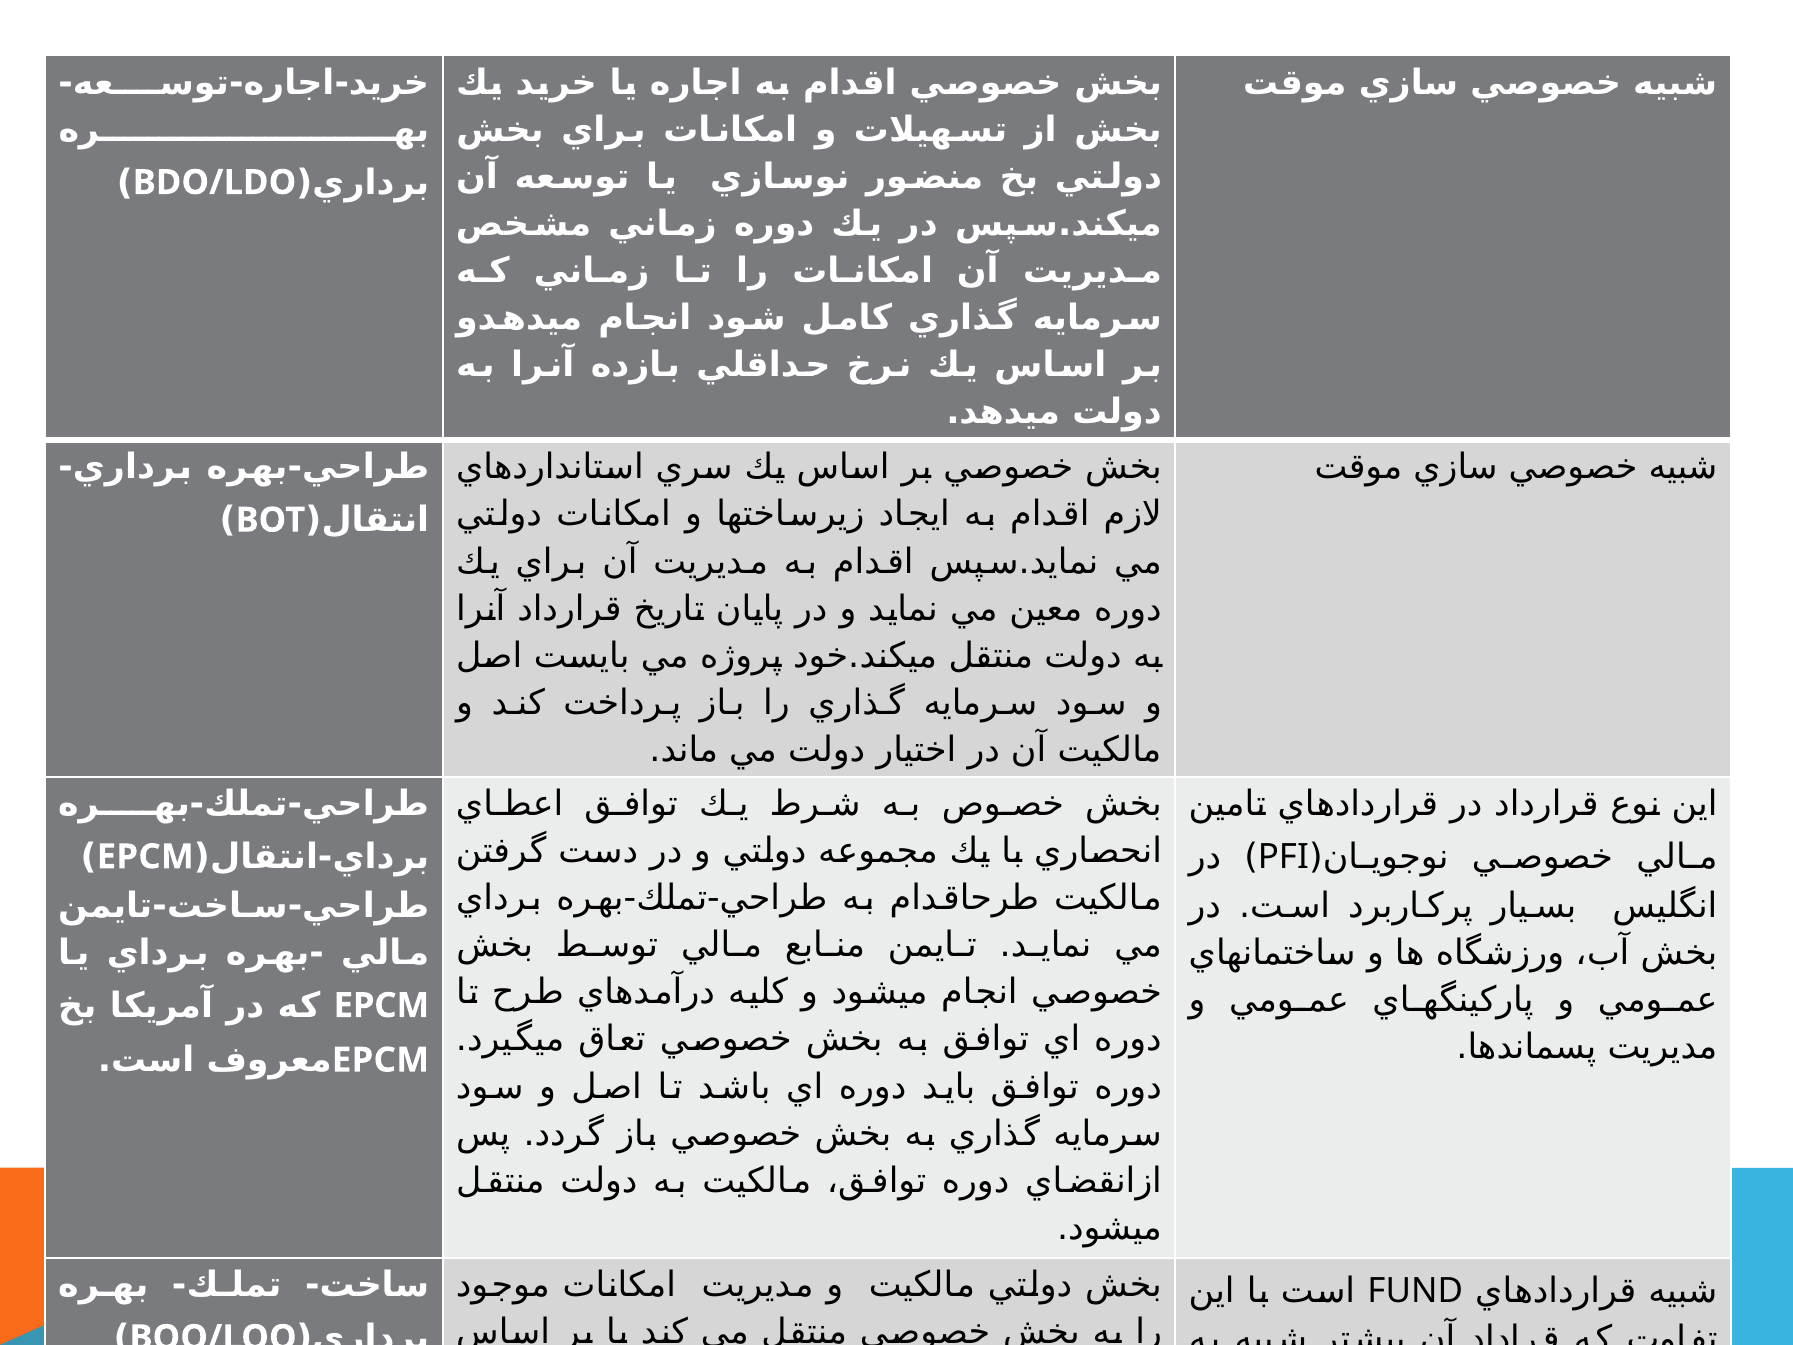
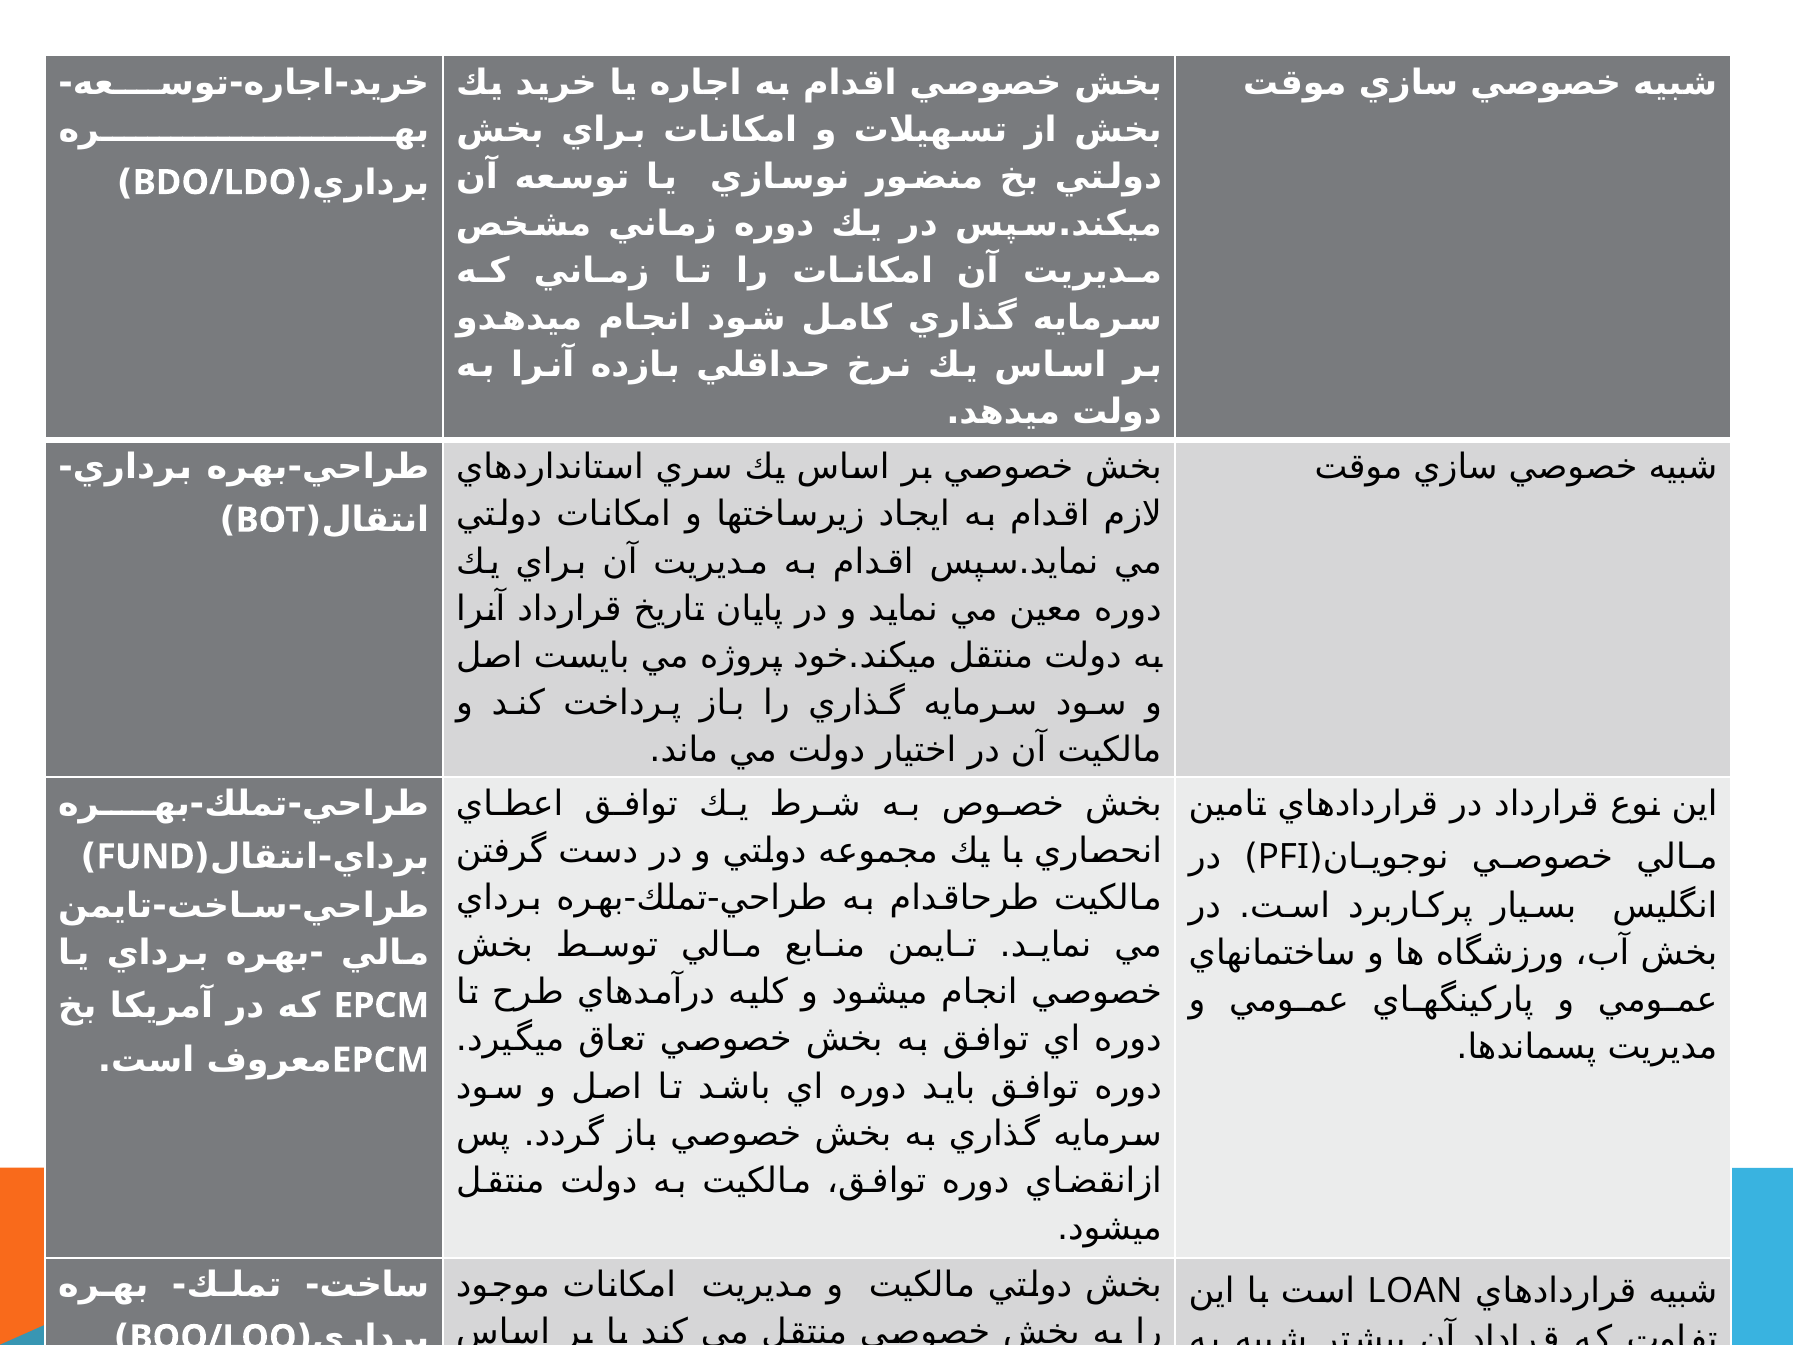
EPCM: EPCM -> FUND (146, 857)
FUND: FUND -> LOAN (1415, 1290)
